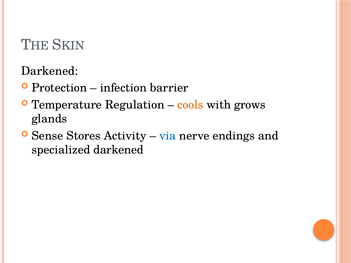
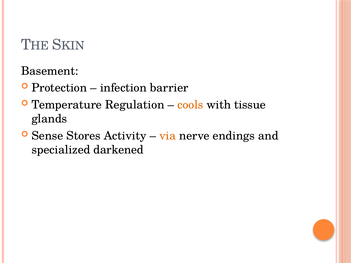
Darkened: Darkened -> Basement (50, 71)
grows: grows -> tissue (250, 105)
via colour: blue -> orange (168, 136)
